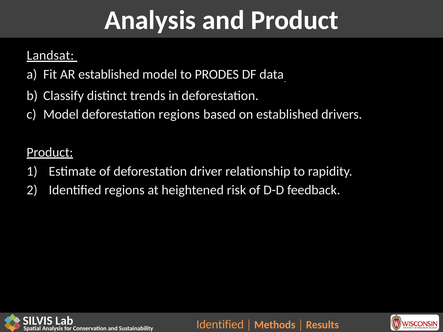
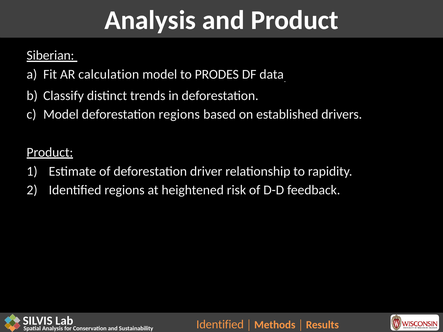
Landsat: Landsat -> Siberian (50, 56)
AR established: established -> calculation (109, 74)
